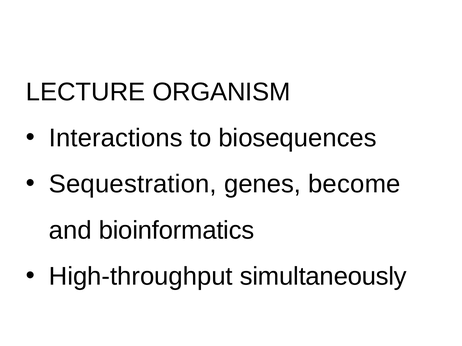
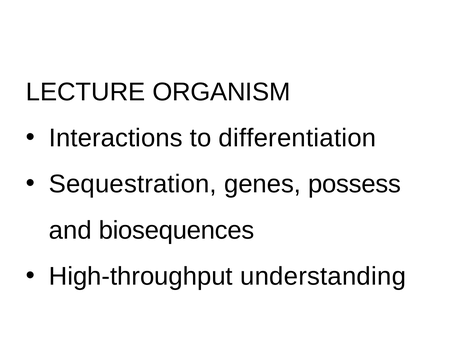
biosequences: biosequences -> differentiation (297, 138)
become: become -> possess (355, 184)
bioinformatics: bioinformatics -> biosequences (177, 231)
simultaneously: simultaneously -> understanding (323, 277)
